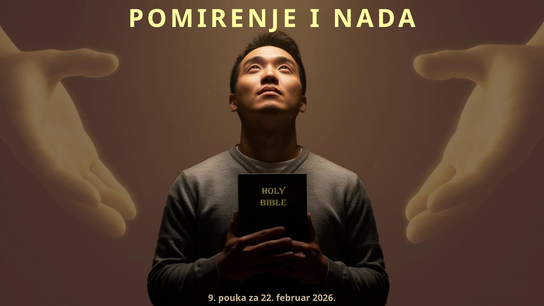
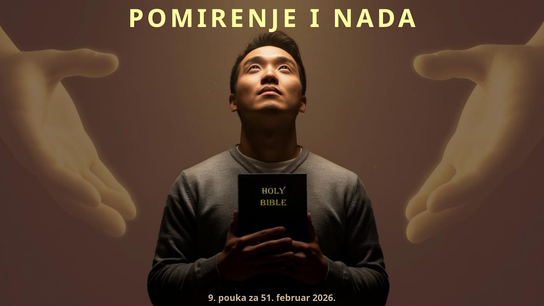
22: 22 -> 51 (267, 298)
